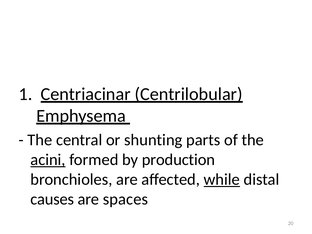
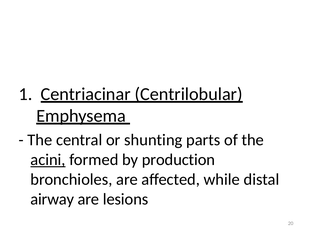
while underline: present -> none (222, 180)
causes: causes -> airway (52, 199)
spaces: spaces -> lesions (126, 199)
